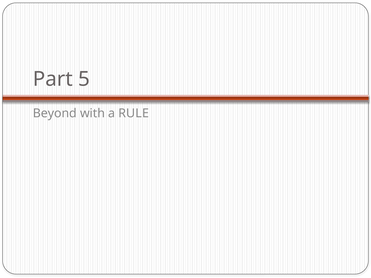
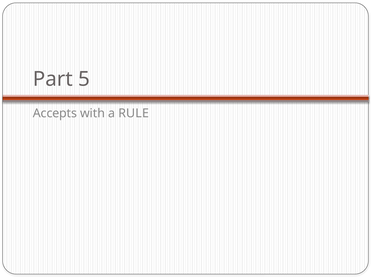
Beyond: Beyond -> Accepts (55, 113)
